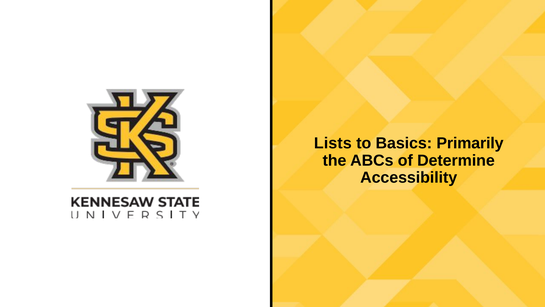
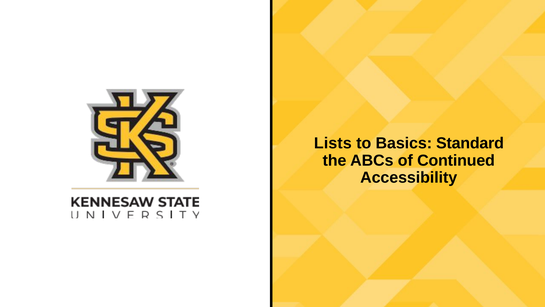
Primarily: Primarily -> Standard (470, 143)
Determine: Determine -> Continued (456, 160)
